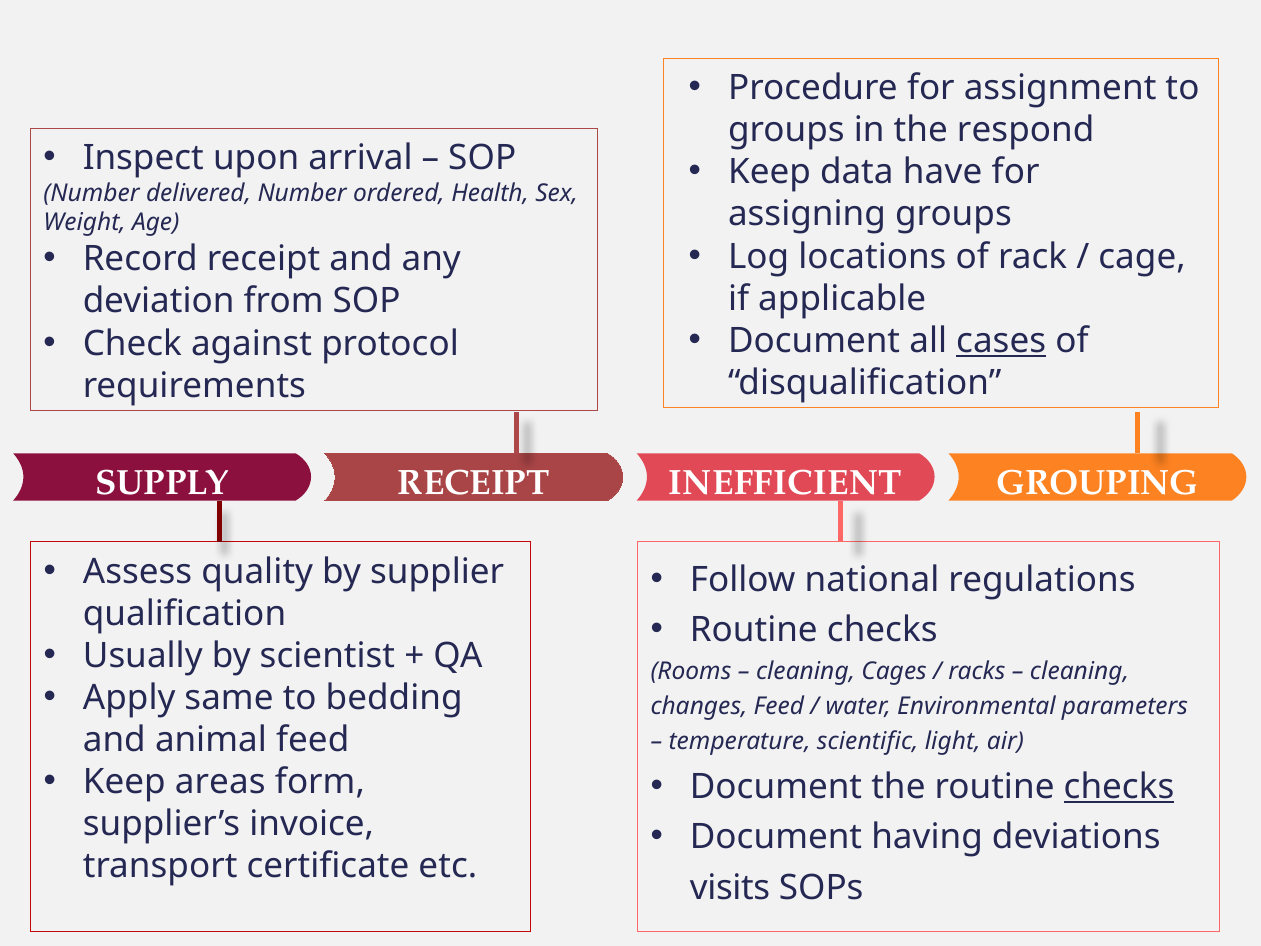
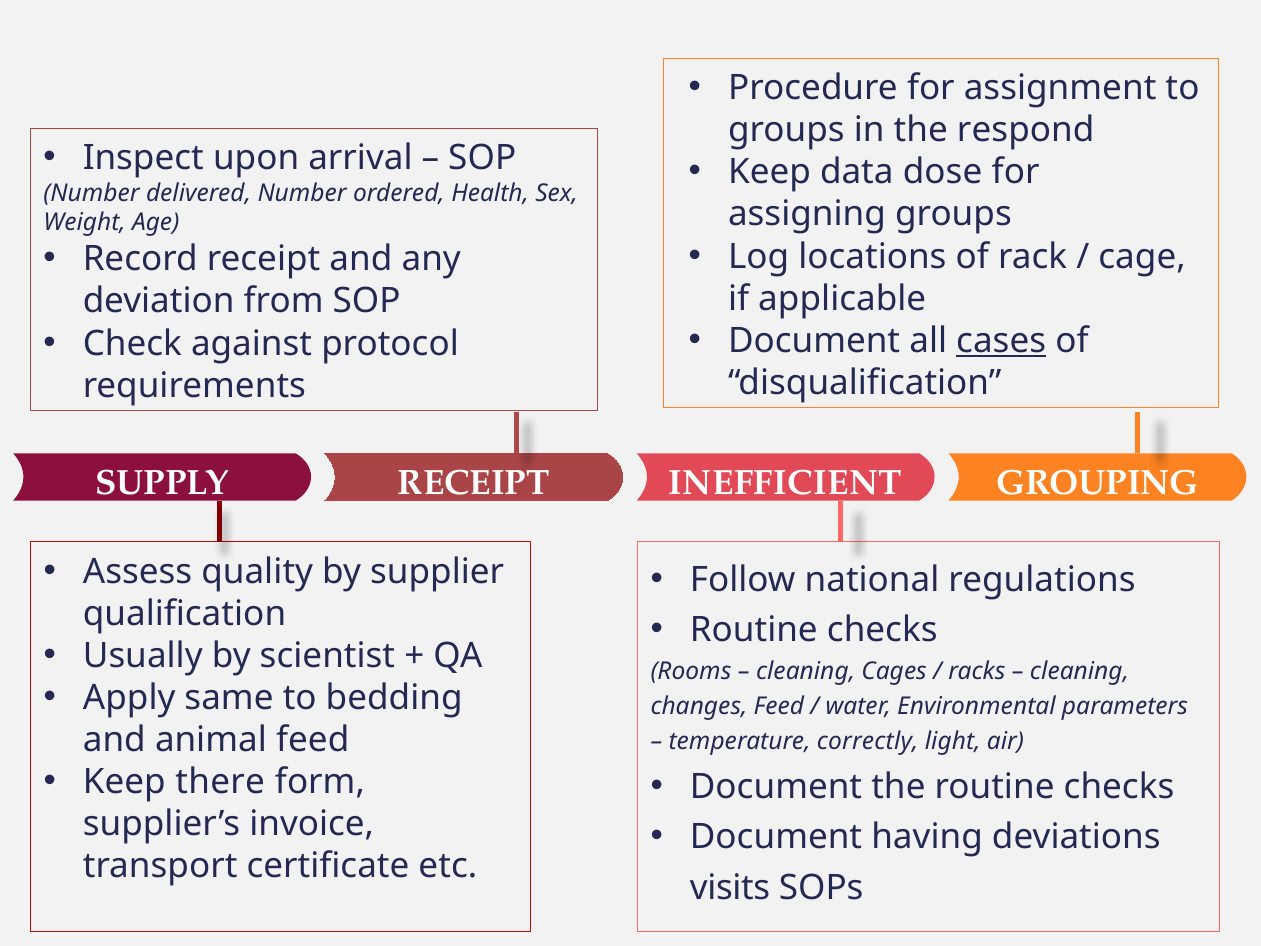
have: have -> dose (943, 172)
scientific: scientific -> correctly (868, 742)
areas: areas -> there (220, 782)
checks underline: present -> none (1119, 787)
